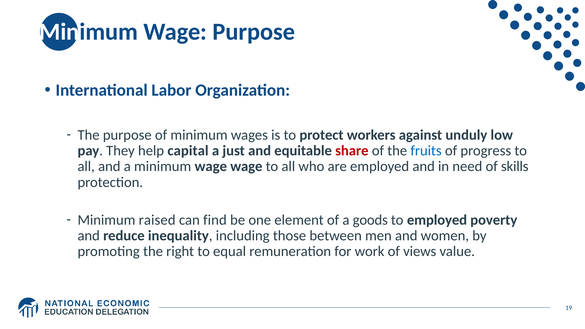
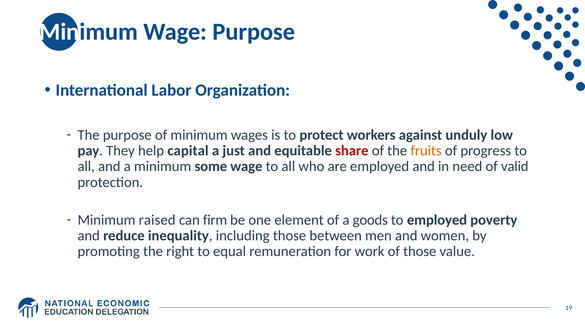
fruits colour: blue -> orange (426, 151)
a minimum wage: wage -> some (211, 167)
skills: skills -> valid (515, 167)
find: find -> firm (215, 220)
of views: views -> those (420, 252)
